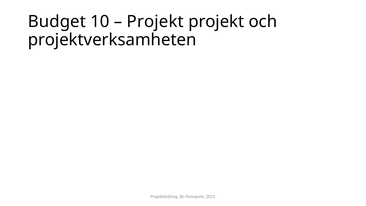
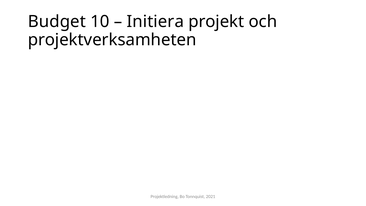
Projekt: Projekt -> Initiera (155, 22)
